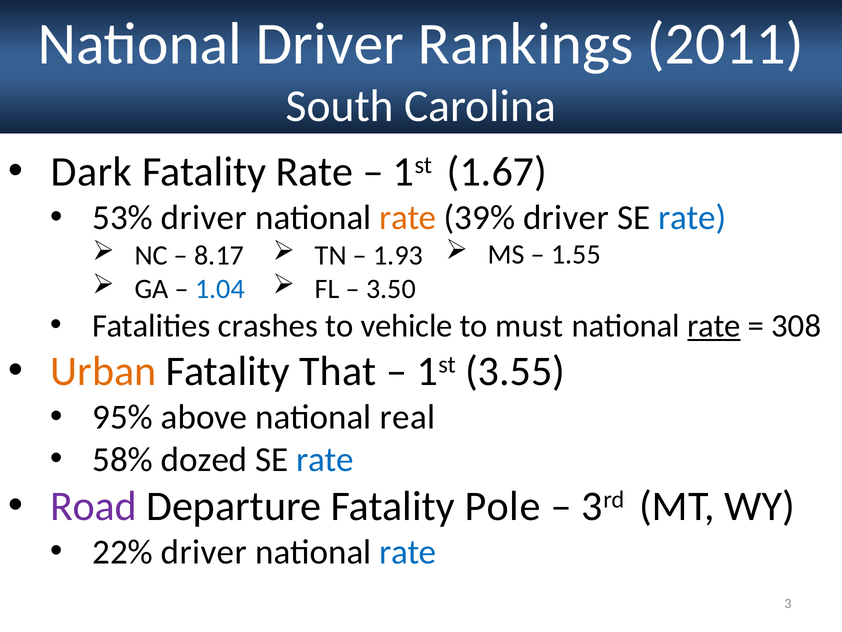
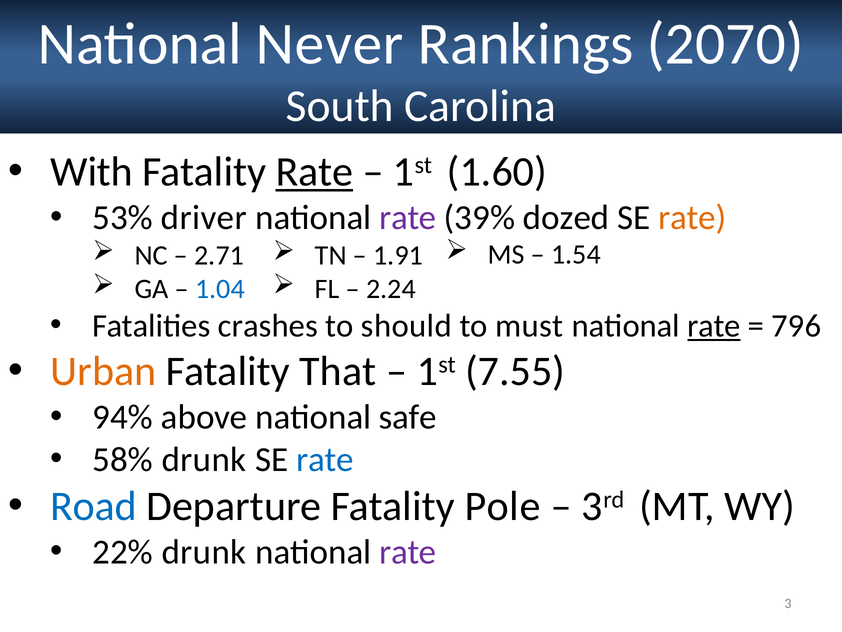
National Driver: Driver -> Never (330, 44)
2011: 2011 -> 2070 (725, 44)
Dark: Dark -> With (92, 172)
Rate underline: none -> present (314, 172)
1.67: 1.67 -> 1.60 (497, 172)
rate colour: orange -> purple (408, 218)
39% driver: driver -> dozed (566, 218)
rate colour: blue -> orange (692, 218)
1.55: 1.55 -> 1.54 (576, 254)
8.17: 8.17 -> 2.71 (219, 255)
1.93: 1.93 -> 1.91 (398, 255)
3.50: 3.50 -> 2.24 (391, 289)
vehicle: vehicle -> should (406, 326)
308: 308 -> 796 (796, 326)
3.55: 3.55 -> 7.55 (515, 371)
95%: 95% -> 94% (123, 417)
real: real -> safe (408, 417)
58% dozed: dozed -> drunk (204, 459)
Road colour: purple -> blue (94, 506)
22% driver: driver -> drunk (204, 552)
rate colour: blue -> purple (408, 552)
